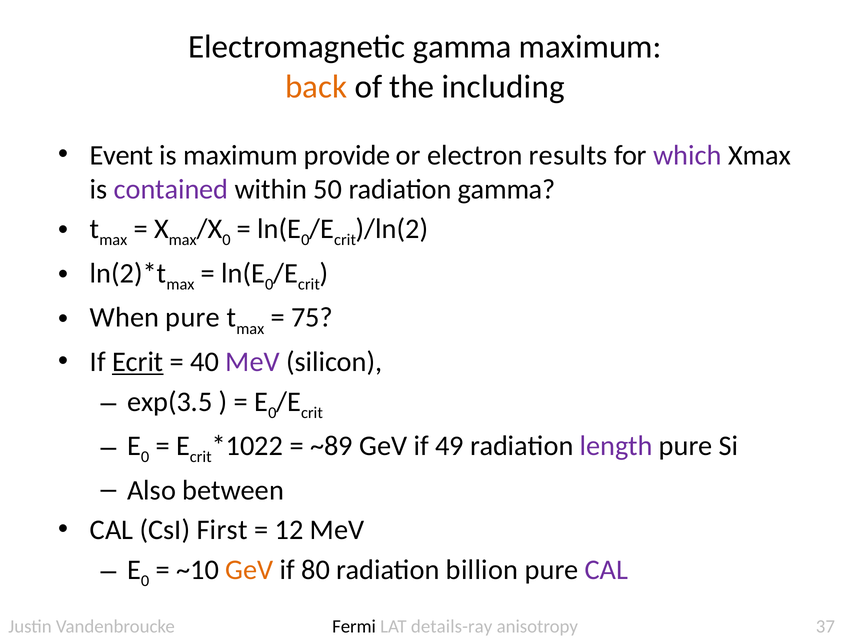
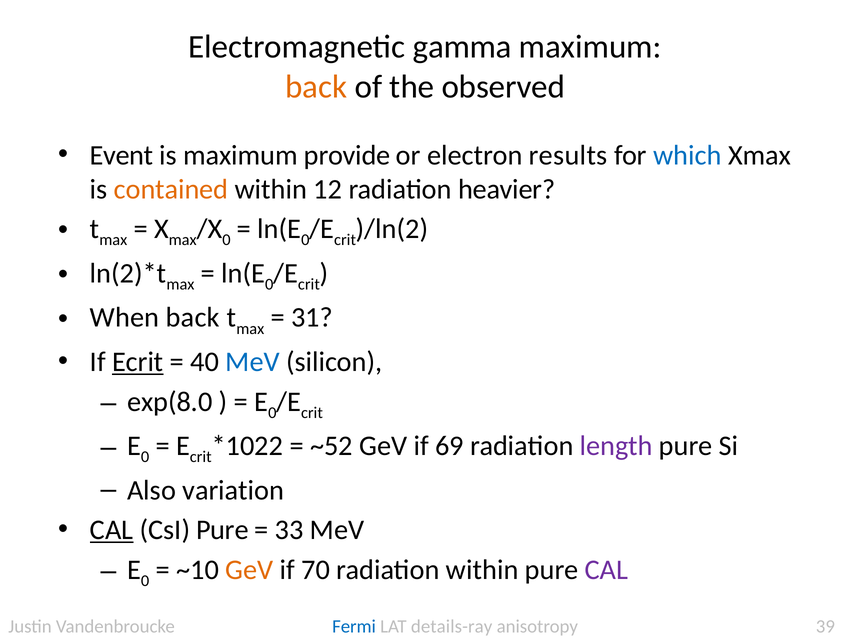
including: including -> observed (503, 87)
which colour: purple -> blue (687, 155)
contained colour: purple -> orange (171, 189)
50: 50 -> 12 (328, 189)
radiation gamma: gamma -> heavier (507, 189)
When pure: pure -> back (193, 317)
75: 75 -> 31 (312, 317)
MeV colour: purple -> blue (253, 362)
exp(3.5: exp(3.5 -> exp(8.0 (170, 401)
~89: ~89 -> ~52 (331, 446)
49: 49 -> 69 (449, 446)
between: between -> variation (233, 490)
CAL underline: none -> present (112, 530)
CsI First: First -> Pure (222, 530)
12: 12 -> 33 (289, 530)
80: 80 -> 70 (316, 569)
radiation billion: billion -> within (482, 569)
Fermi colour: black -> blue (354, 626)
37: 37 -> 39 (825, 626)
